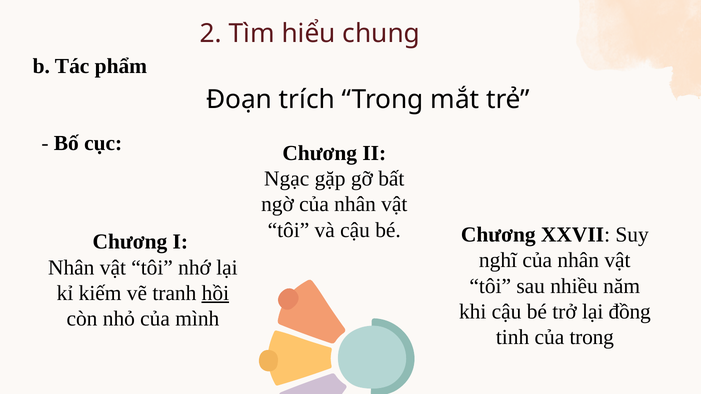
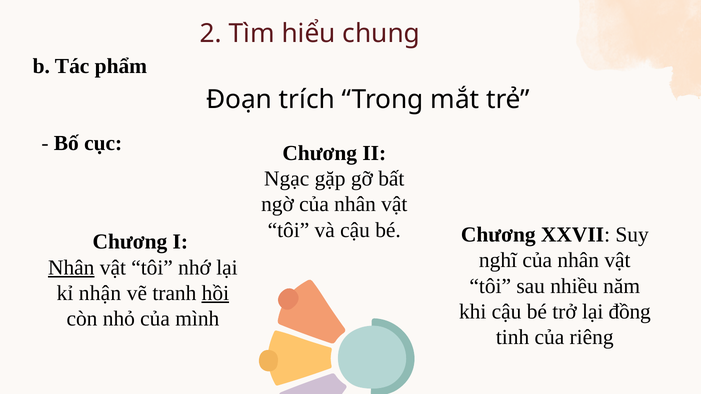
Nhân underline: none -> present (71, 268)
kiếm: kiếm -> nhận (100, 293)
của trong: trong -> riêng (592, 338)
